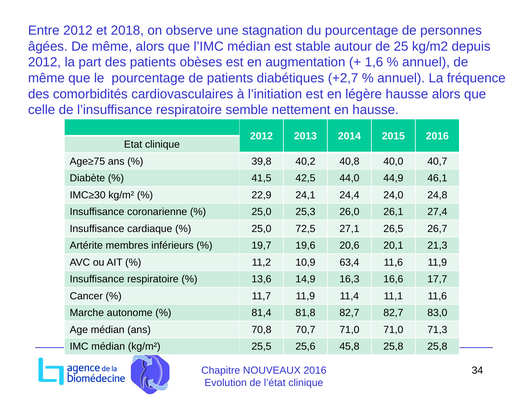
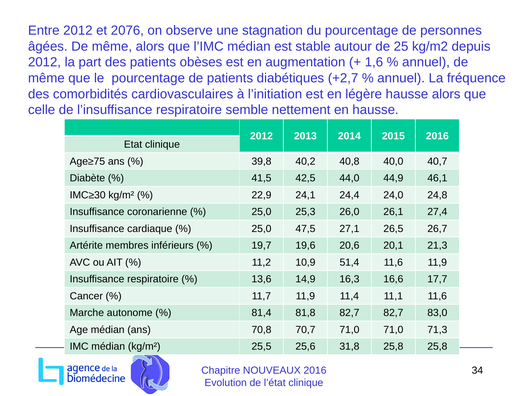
2018: 2018 -> 2076 (127, 31)
72,5: 72,5 -> 47,5 (305, 229)
63,4: 63,4 -> 51,4 (349, 262)
45,8: 45,8 -> 31,8 (349, 347)
